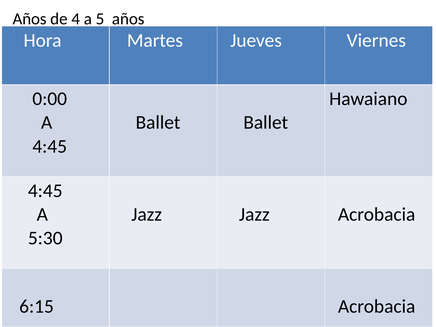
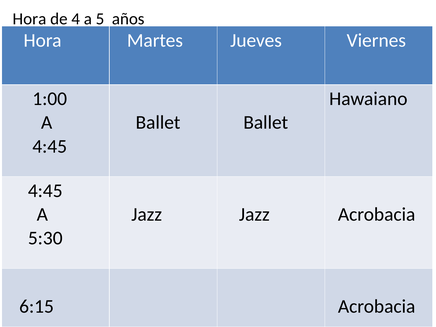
Años: Años -> Hora (29, 19)
0:00: 0:00 -> 1:00 (50, 99)
